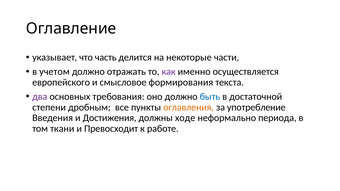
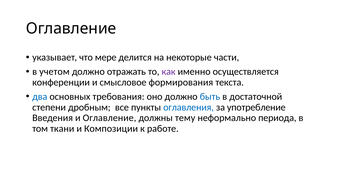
часть: часть -> мере (106, 57)
европейского: европейского -> конференции (61, 82)
два colour: purple -> blue (40, 97)
оглавления colour: orange -> blue (189, 107)
и Достижения: Достижения -> Оглавление (109, 118)
ходе: ходе -> тему (185, 118)
Превосходит: Превосходит -> Композиции (111, 129)
